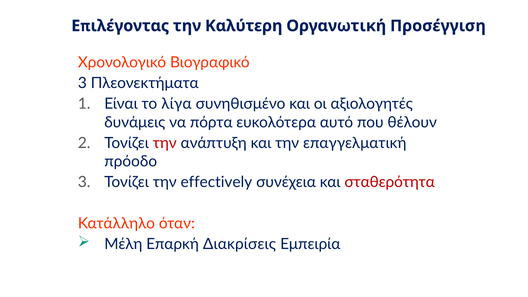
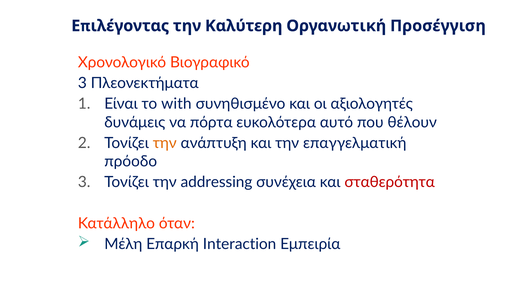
λίγα: λίγα -> with (176, 104)
την colour: red -> orange (165, 143)
effectively: effectively -> addressing (216, 182)
Διακρίσεις: Διακρίσεις -> Interaction (240, 244)
